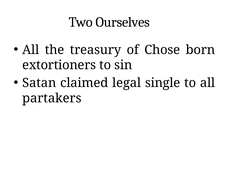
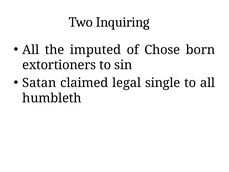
Ourselves: Ourselves -> Inquiring (123, 22)
treasury: treasury -> imputed (95, 50)
partakers: partakers -> humbleth (52, 98)
